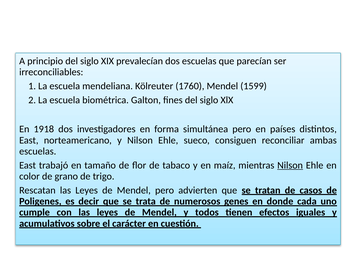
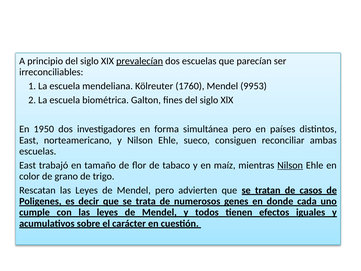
prevalecían underline: none -> present (140, 61)
1599: 1599 -> 9953 (254, 86)
1918: 1918 -> 1950 (44, 129)
